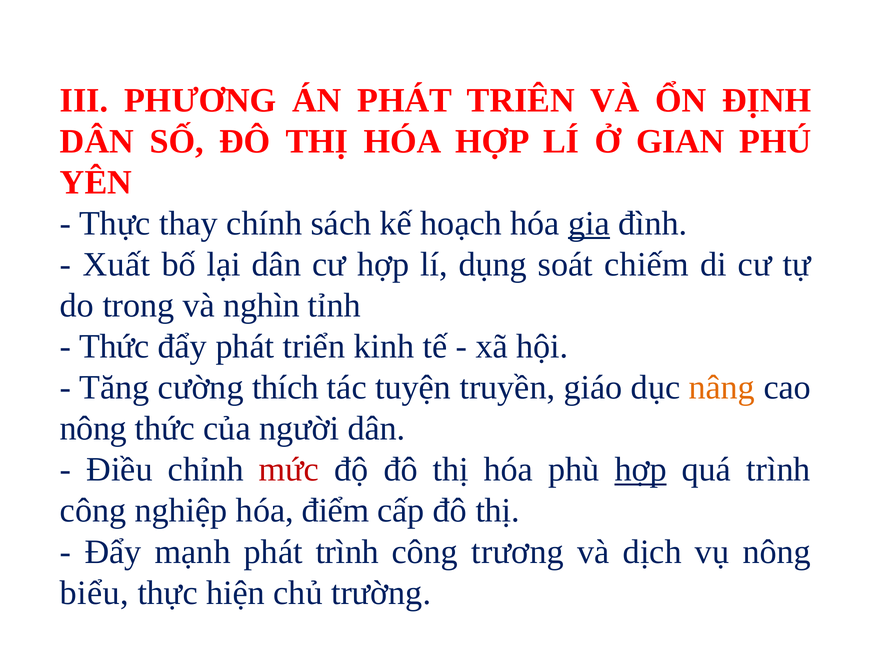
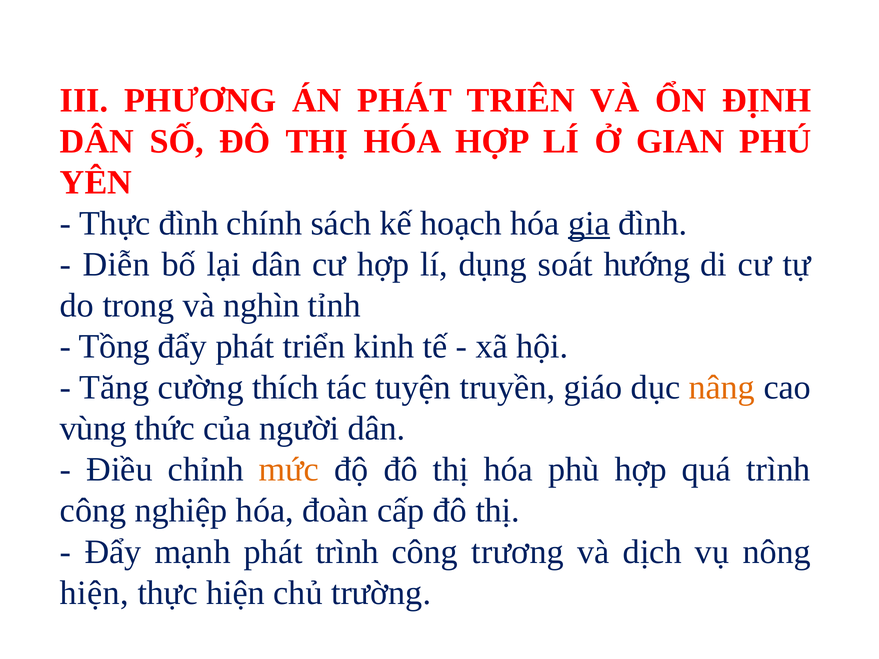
Thực thay: thay -> đình (189, 224)
Xuất: Xuất -> Diễn (116, 265)
chiếm: chiếm -> hướng (647, 265)
Thức: Thức -> Tồng (114, 347)
nông: nông -> vùng (93, 429)
mức colour: red -> orange (289, 470)
hợp underline: present -> none (641, 470)
điểm: điểm -> đoàn (335, 511)
biểu: biểu -> hiện (94, 593)
